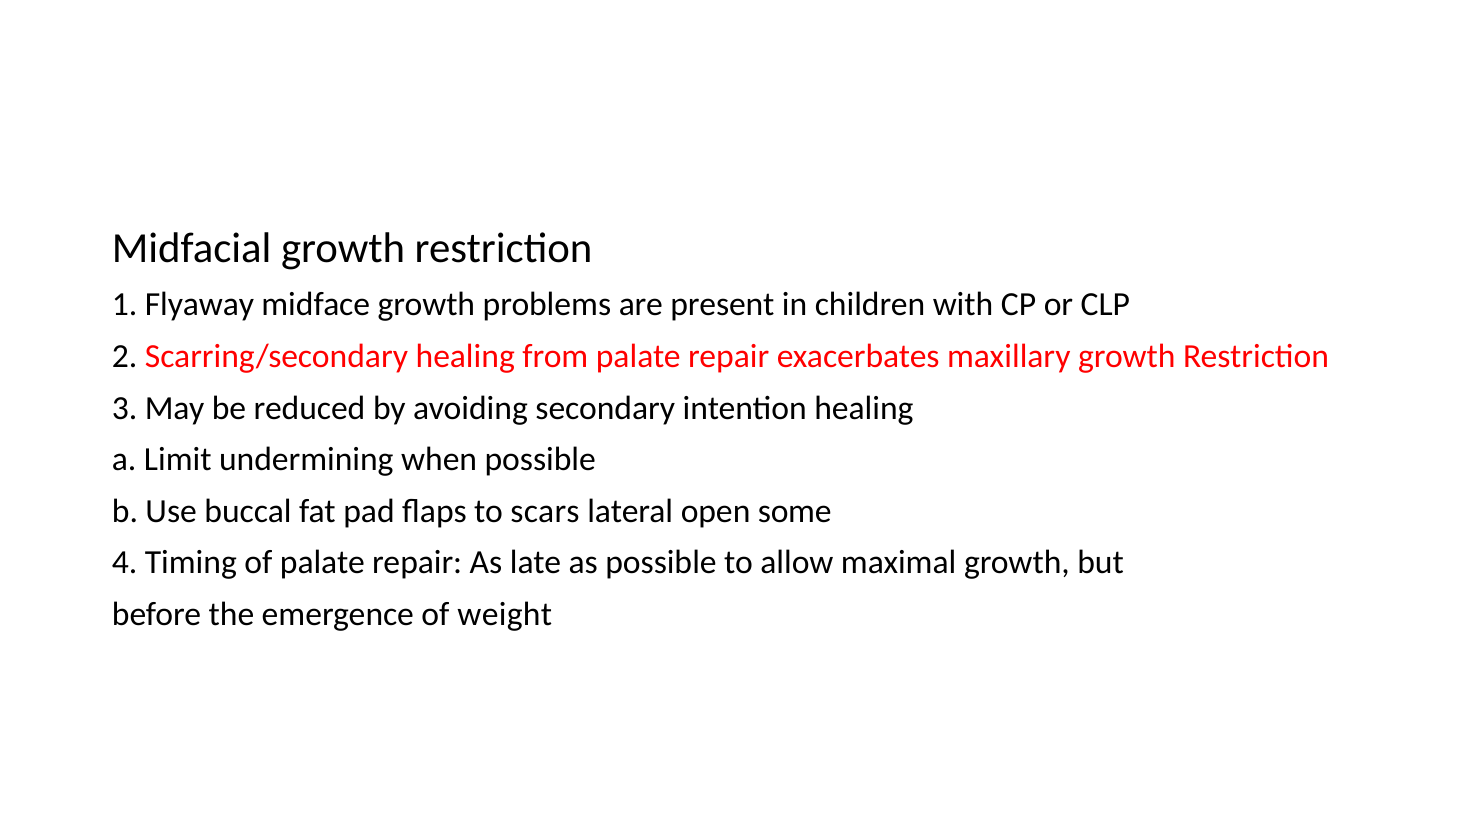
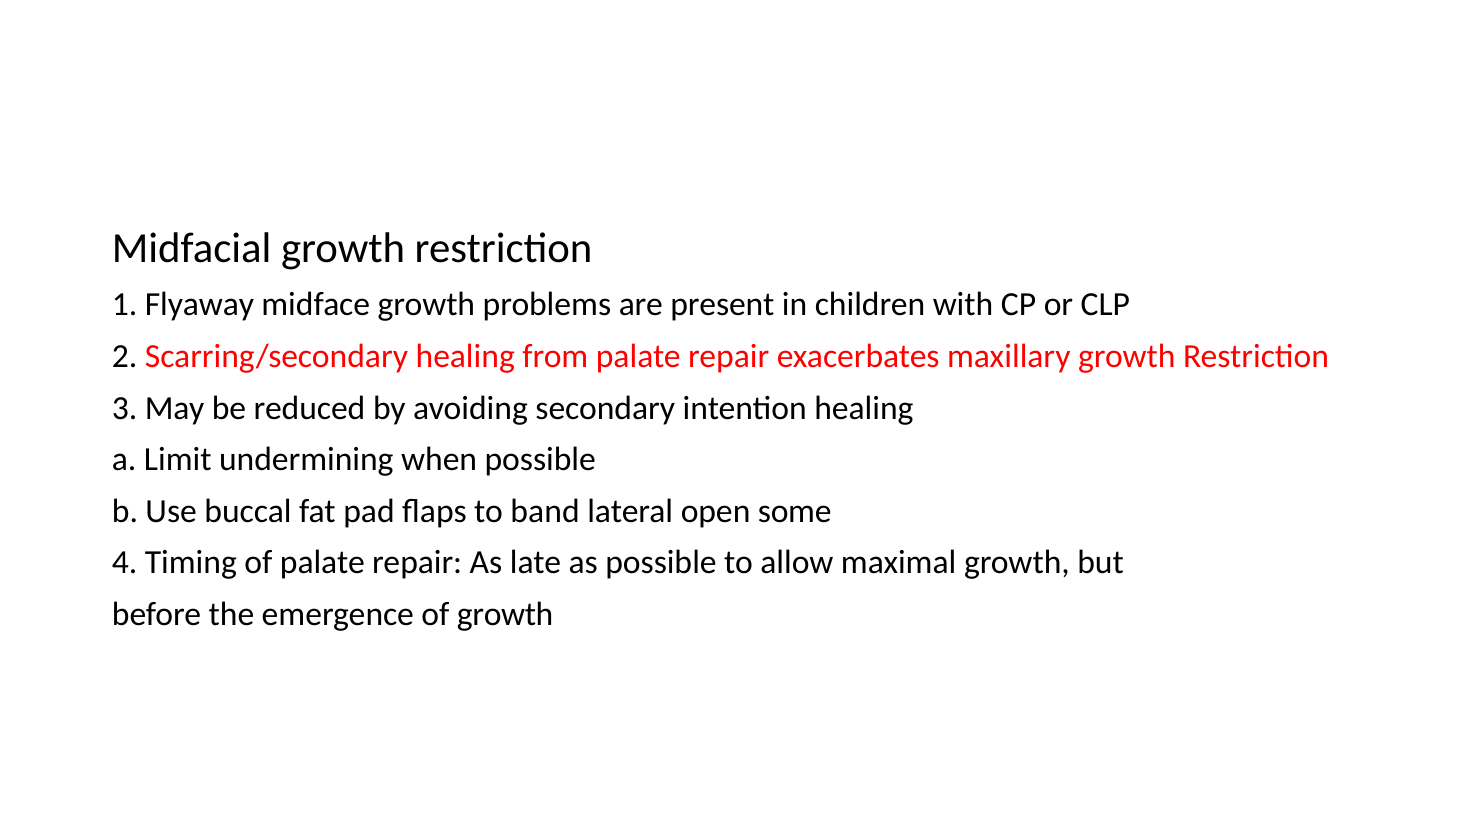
scars: scars -> band (545, 511)
of weight: weight -> growth (505, 614)
